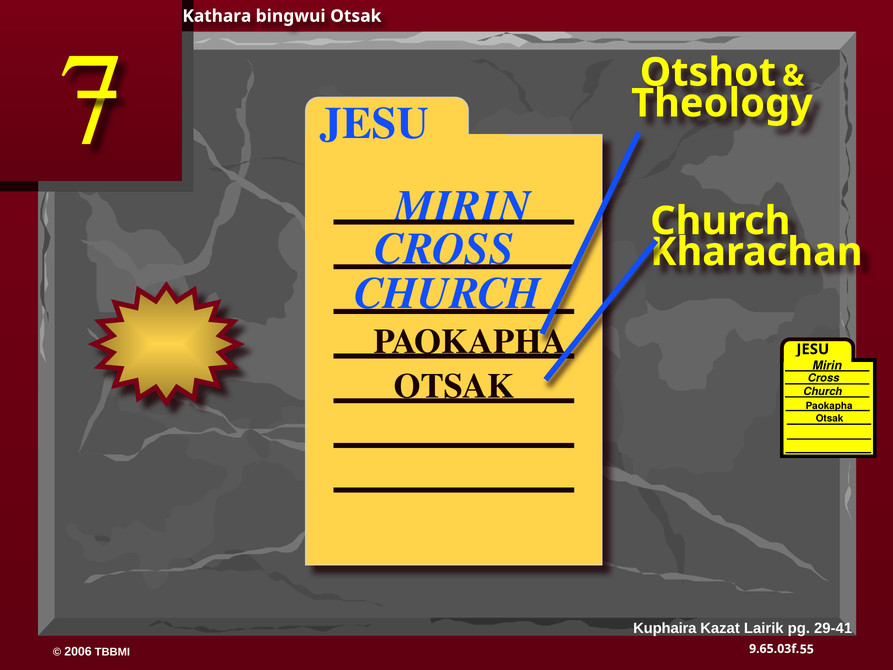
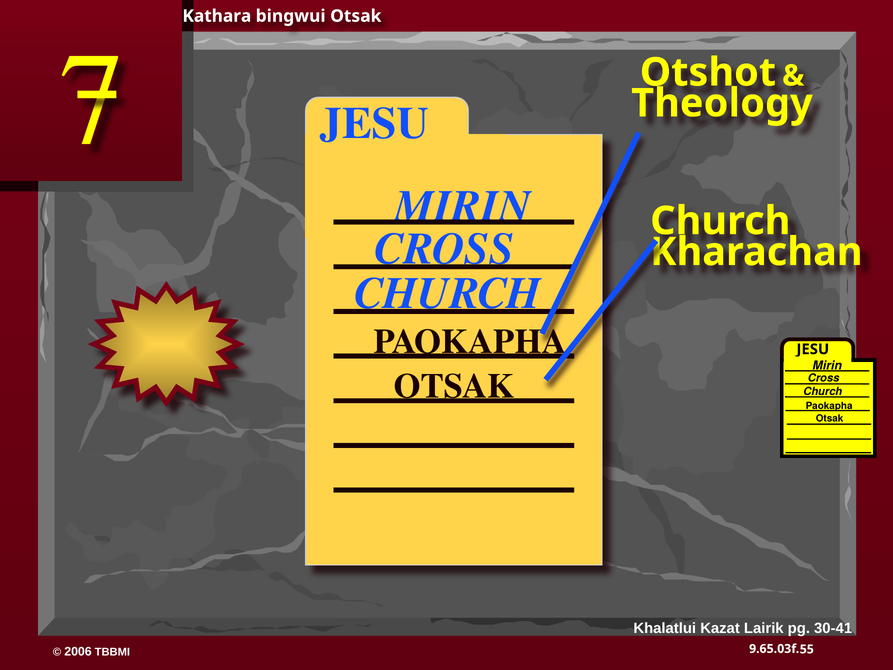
Kuphaira: Kuphaira -> Khalatlui (665, 628)
29-41: 29-41 -> 30-41 (833, 628)
